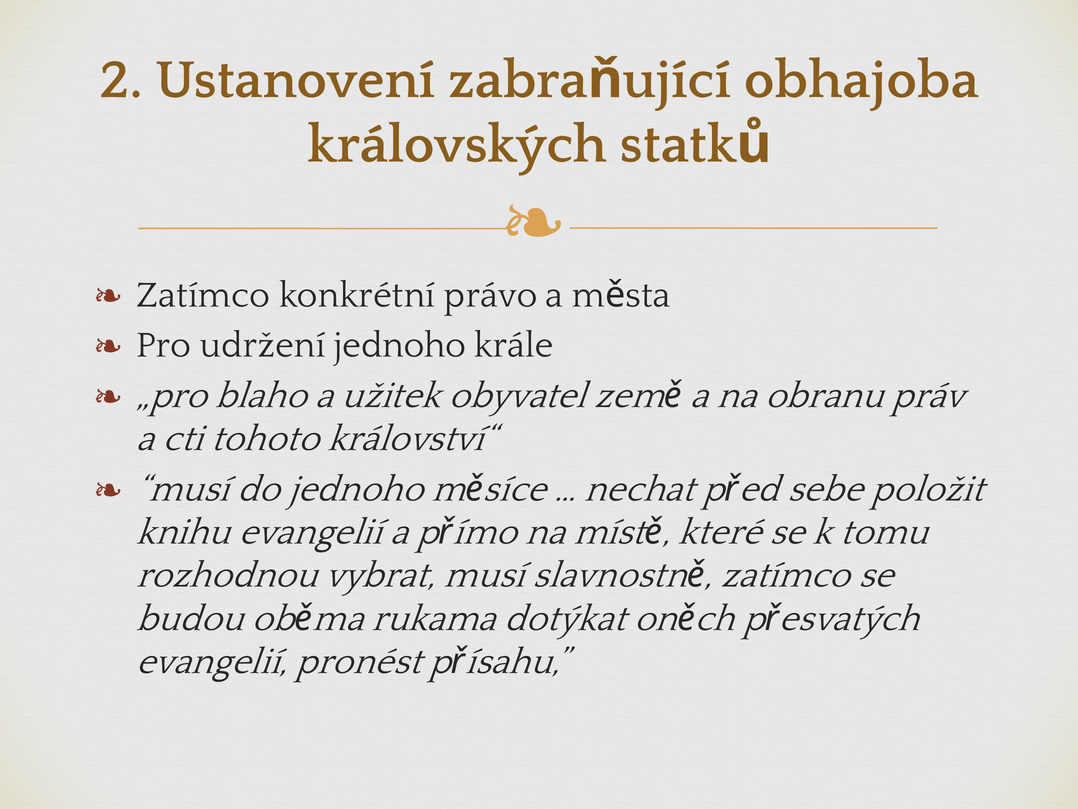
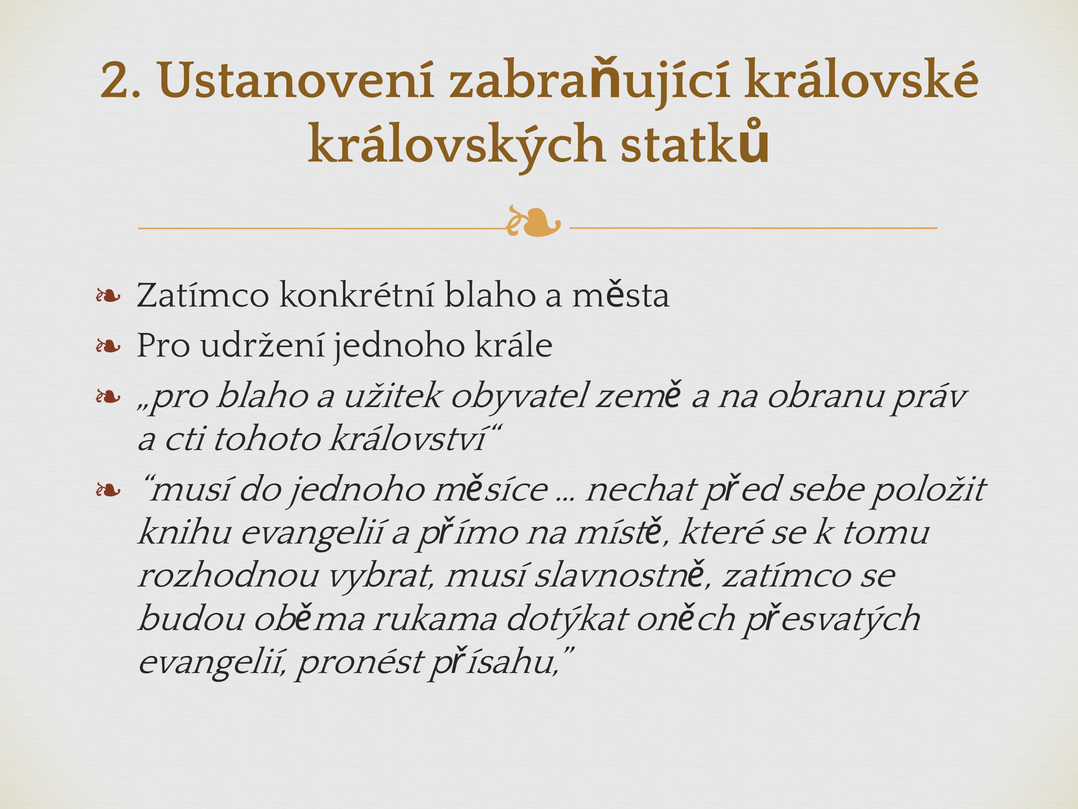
obhajoba: obhajoba -> královské (862, 79)
konkrétní právo: právo -> blaho (491, 295)
